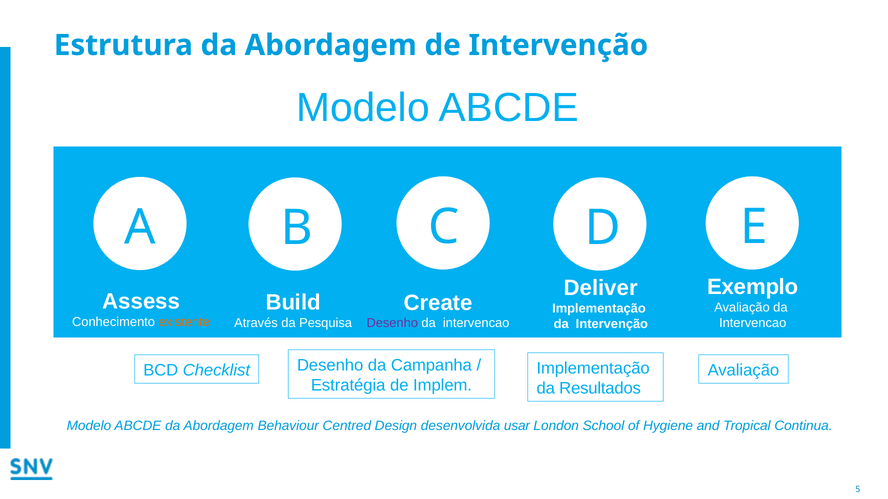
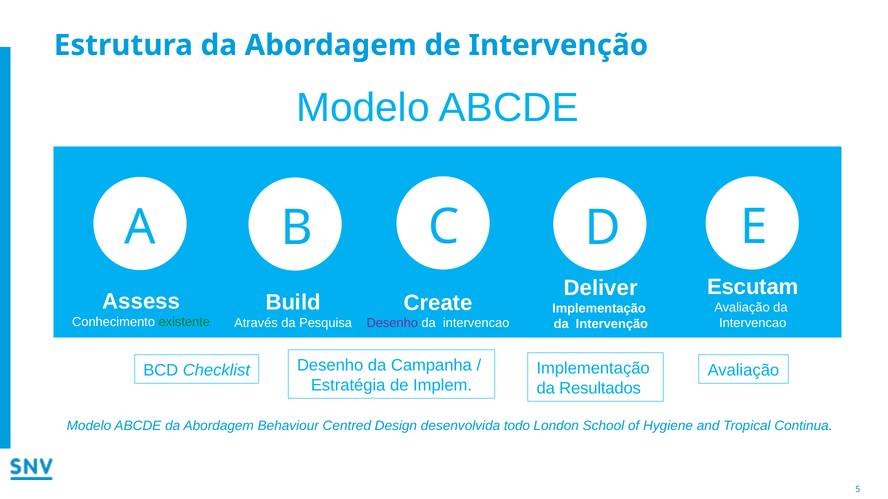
Exemplo: Exemplo -> Escutam (753, 287)
existente colour: orange -> green (184, 322)
usar: usar -> todo (517, 426)
